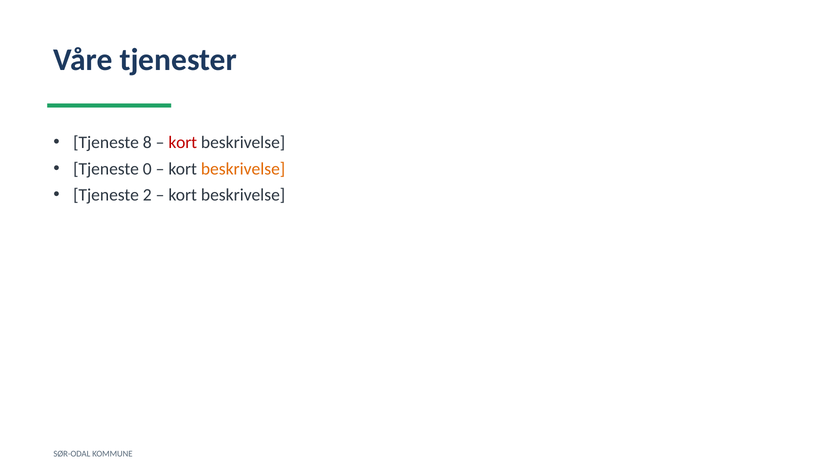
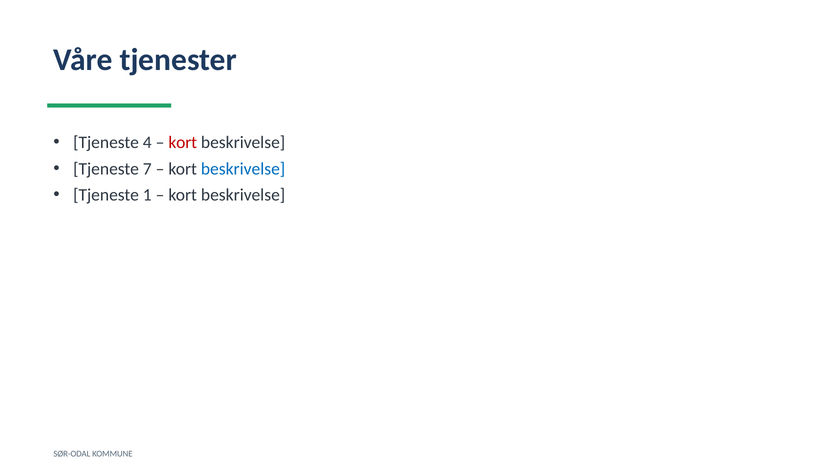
8: 8 -> 4 (147, 142)
0: 0 -> 7 (147, 169)
beskrivelse colour: orange -> blue (243, 169)
2: 2 -> 1 (147, 195)
